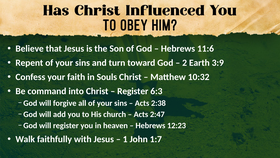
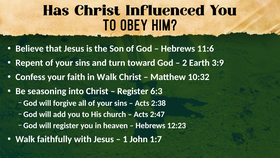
in Souls: Souls -> Walk (107, 77)
command: command -> seasoning (47, 91)
